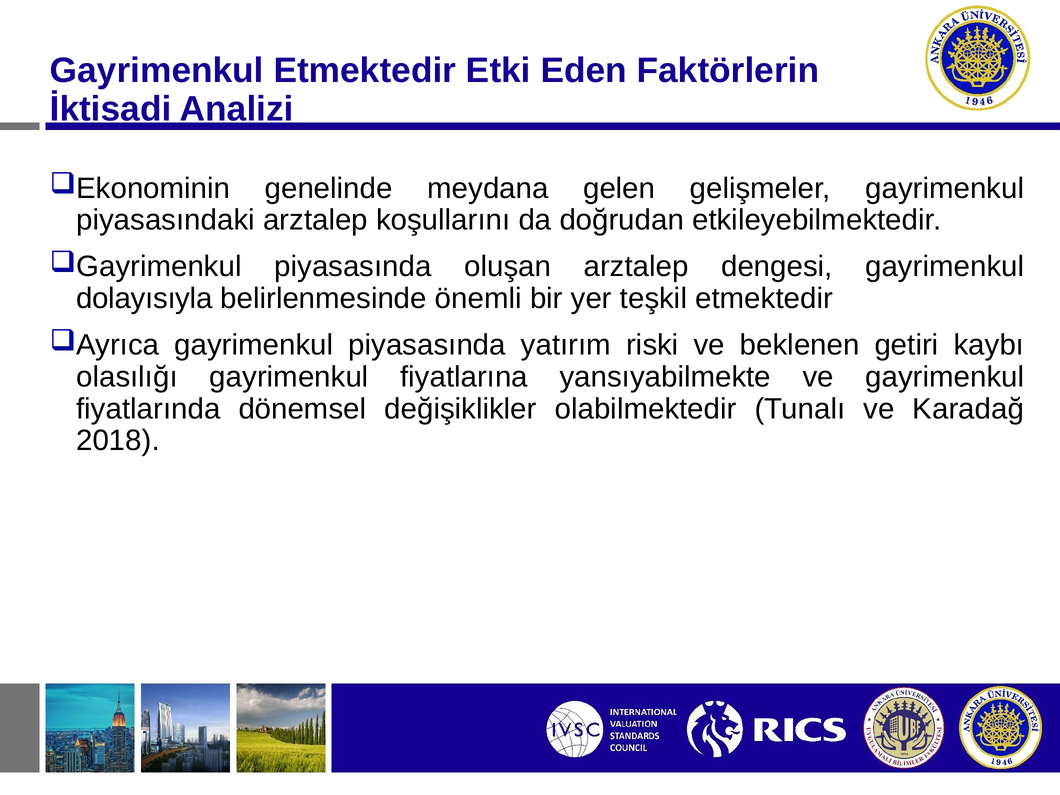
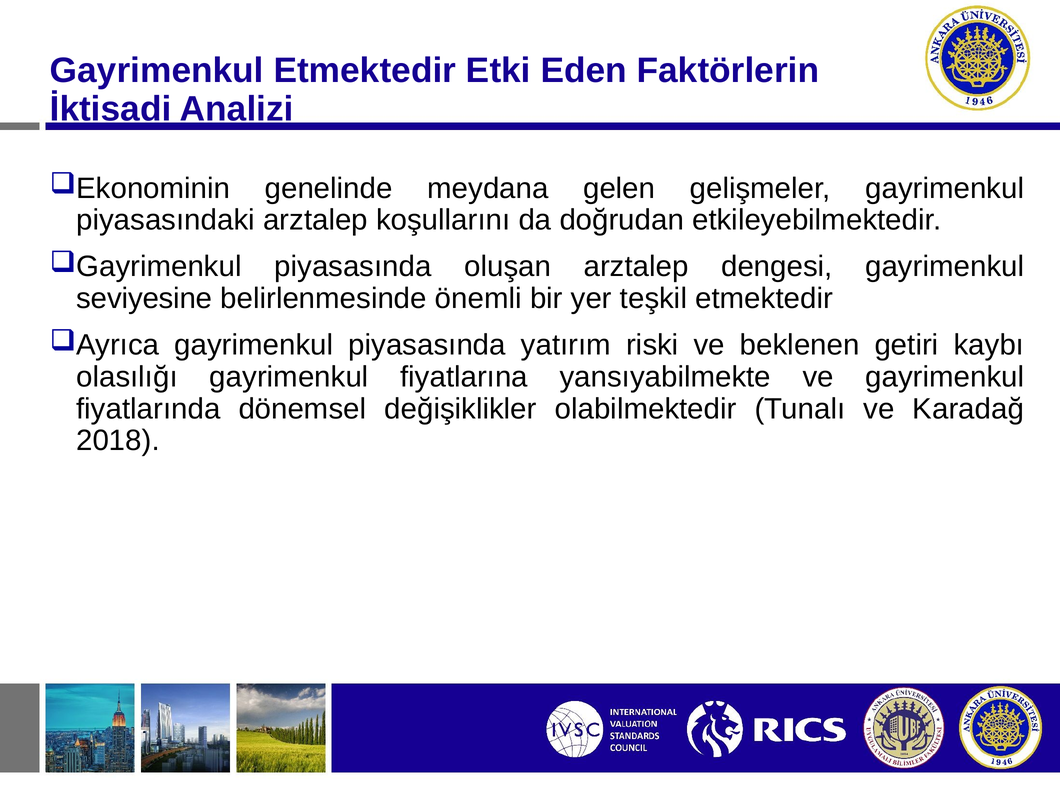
dolayısıyla: dolayısıyla -> seviyesine (144, 299)
